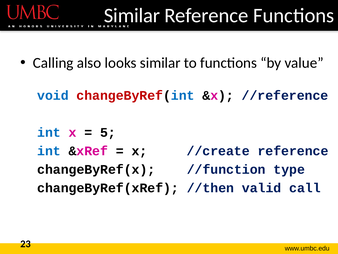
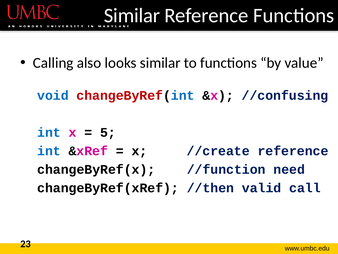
//reference: //reference -> //confusing (285, 95)
type: type -> need (289, 169)
